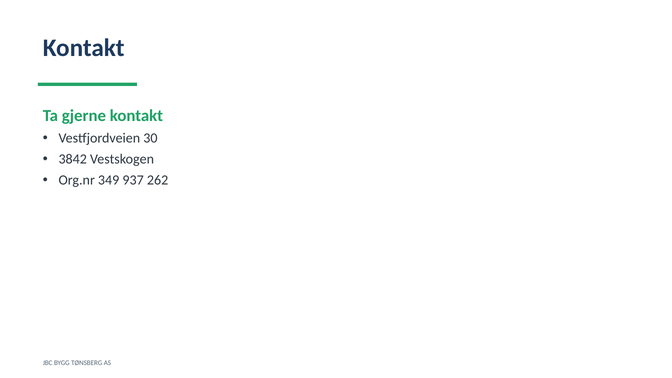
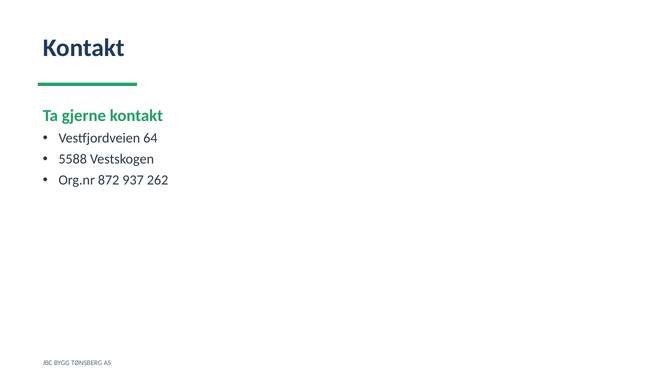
30: 30 -> 64 (150, 138)
3842: 3842 -> 5588 (73, 159)
349: 349 -> 872 (109, 180)
